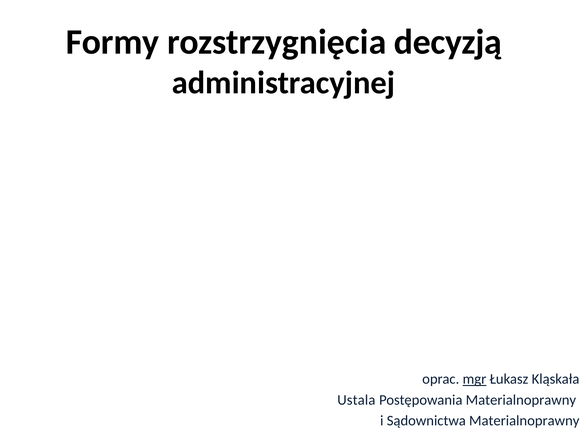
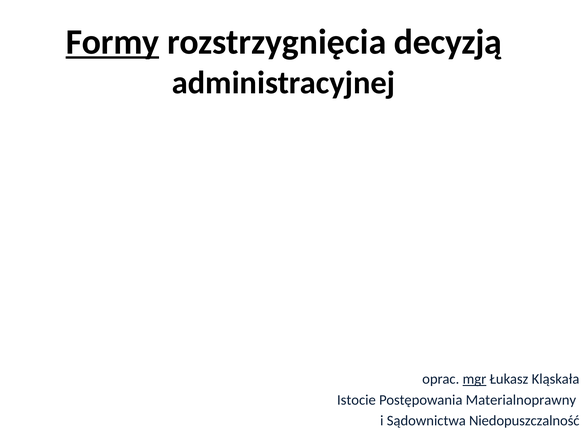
Formy underline: none -> present (112, 42)
Ustala: Ustala -> Istocie (356, 400)
Sądownictwa Materialnoprawny: Materialnoprawny -> Niedopuszczalność (524, 421)
